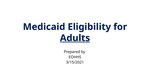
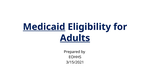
Medicaid underline: none -> present (44, 27)
